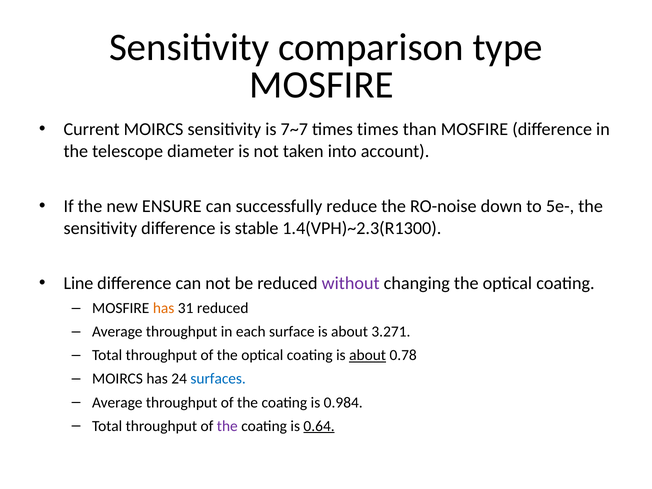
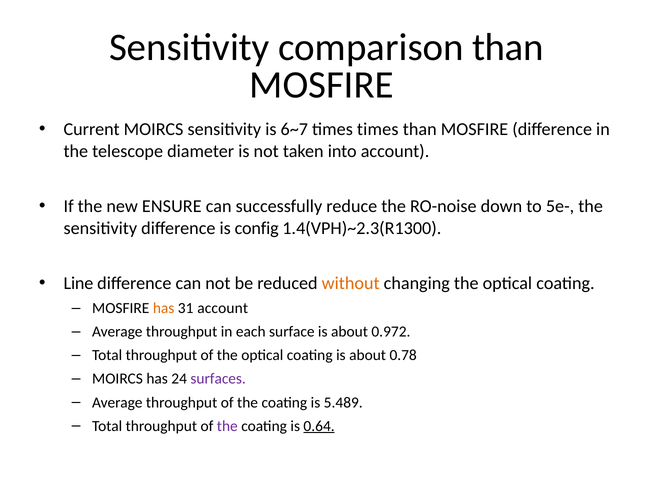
comparison type: type -> than (508, 47)
7~7: 7~7 -> 6~7 (294, 130)
stable: stable -> config (257, 228)
without colour: purple -> orange (351, 283)
31 reduced: reduced -> account (223, 308)
3.271: 3.271 -> 0.972 (391, 332)
about underline: present -> none (368, 355)
surfaces colour: blue -> purple (218, 379)
0.984: 0.984 -> 5.489 (343, 402)
